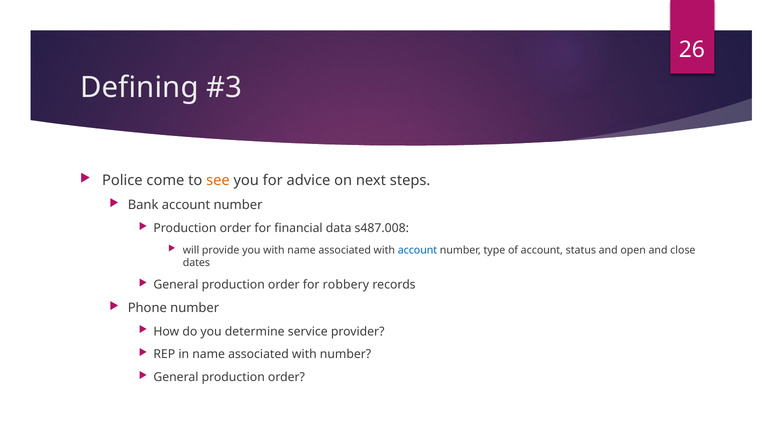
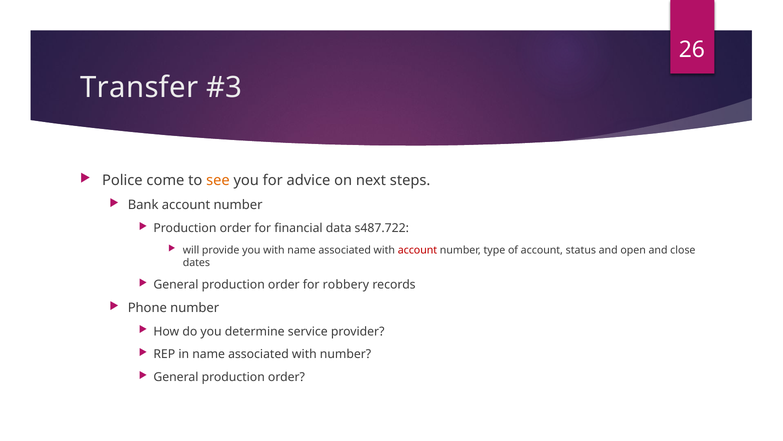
Defining: Defining -> Transfer (139, 87)
s487.008: s487.008 -> s487.722 (382, 228)
account colour: blue -> red (417, 250)
